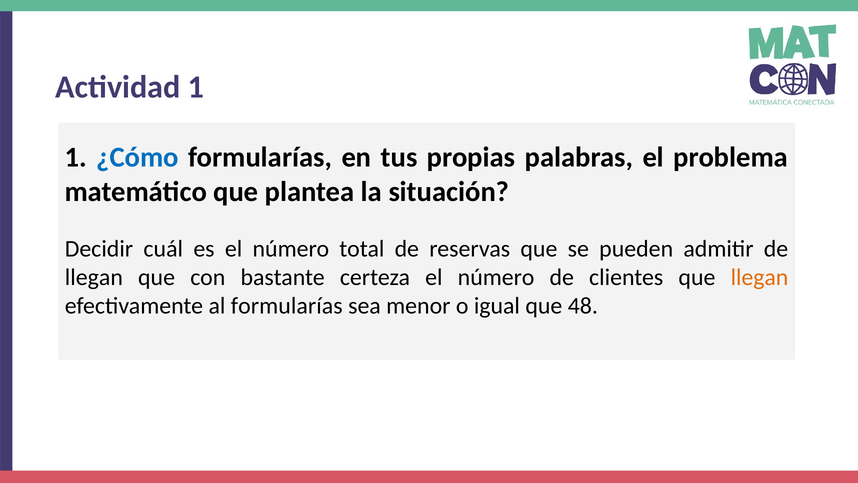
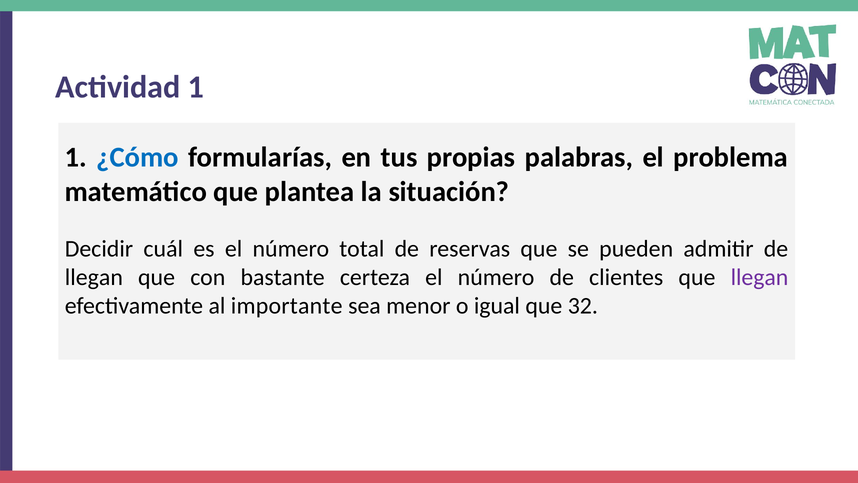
llegan colour: orange -> purple (759, 277)
al formularías: formularías -> importante (287, 306)
48: 48 -> 32 (583, 306)
